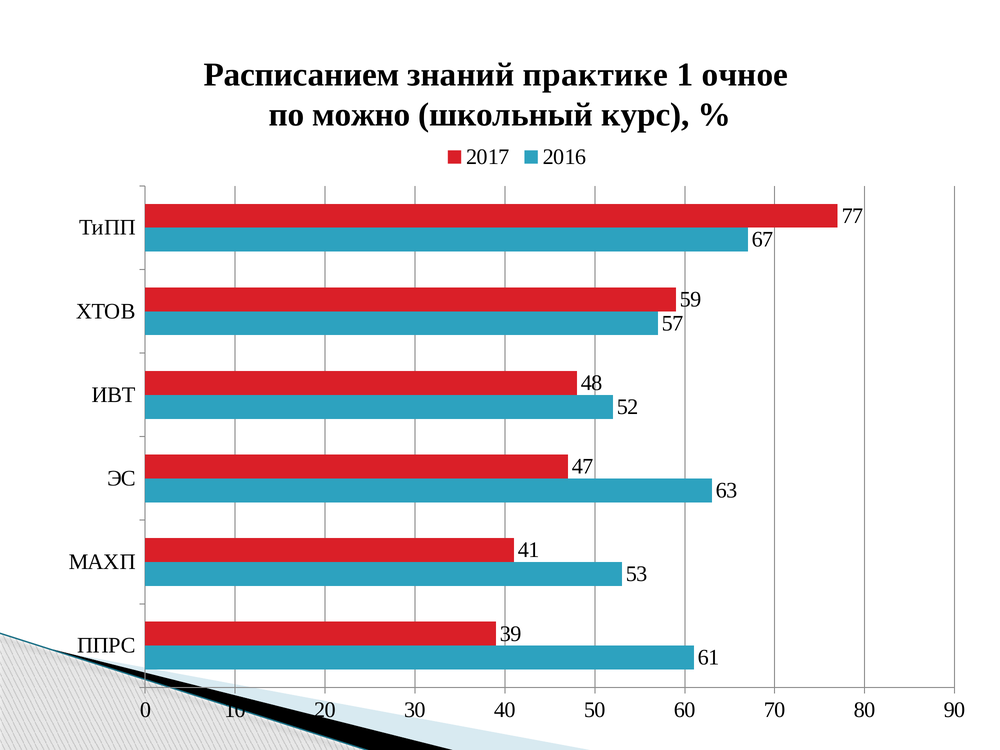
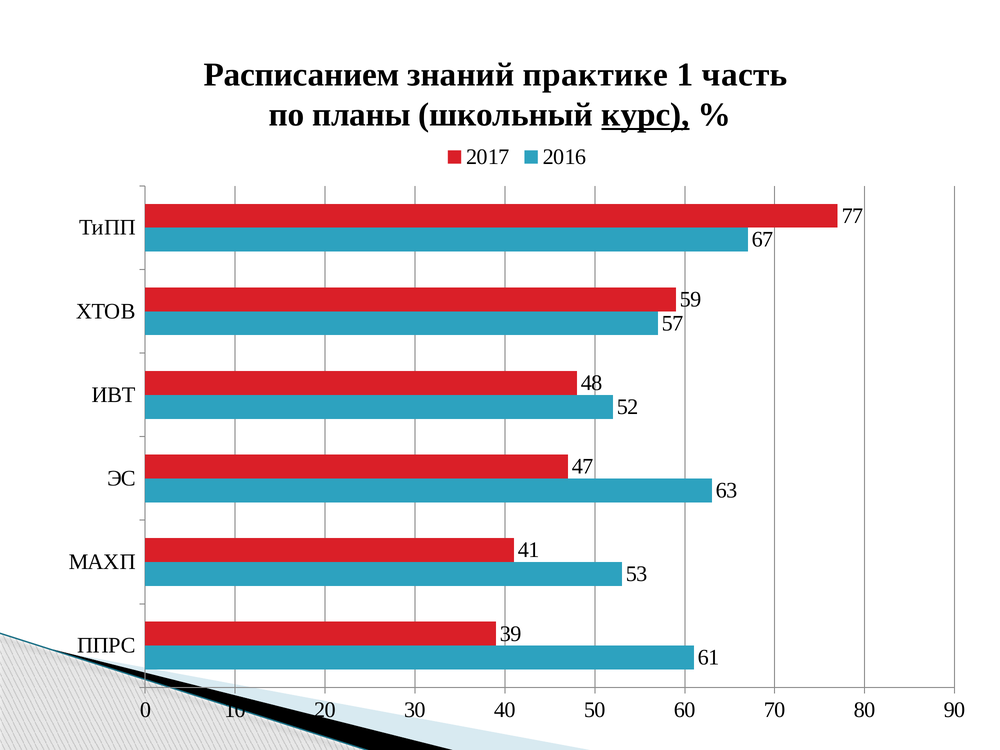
очное: очное -> часть (745, 75)
можно: можно -> планы (361, 115)
курс underline: none -> present (646, 115)
